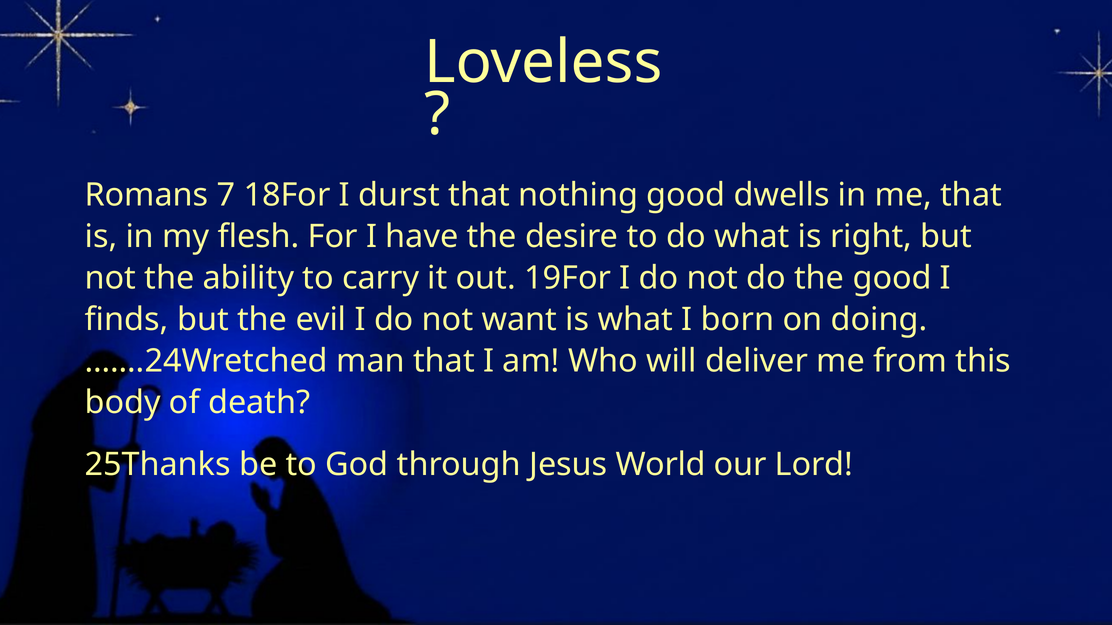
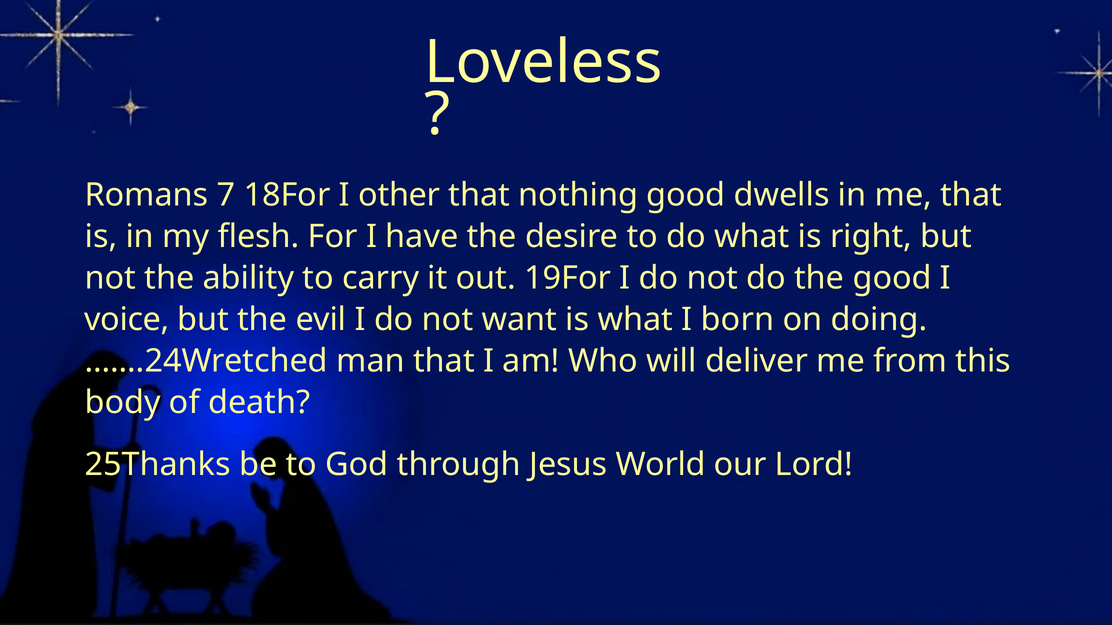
durst: durst -> other (399, 195)
finds: finds -> voice (127, 320)
